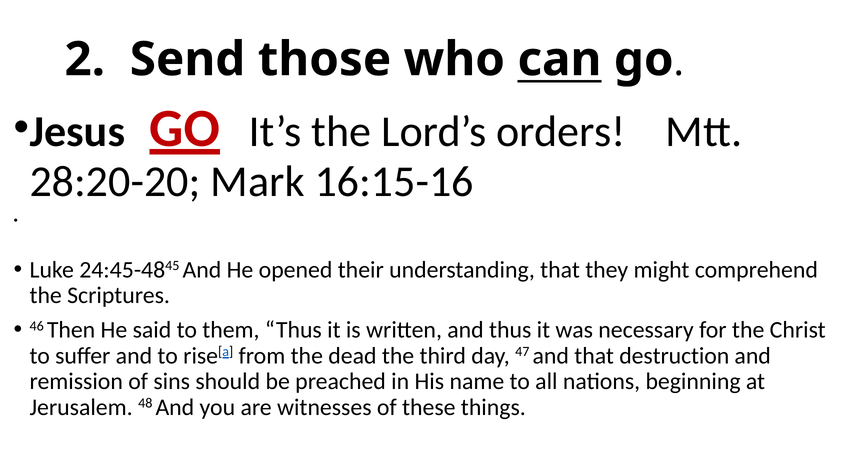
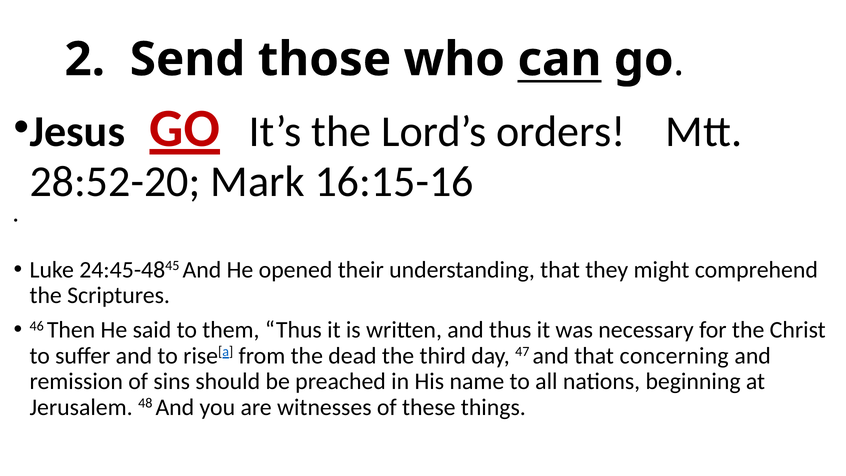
28:20-20: 28:20-20 -> 28:52-20 (115, 182)
destruction: destruction -> concerning (674, 356)
